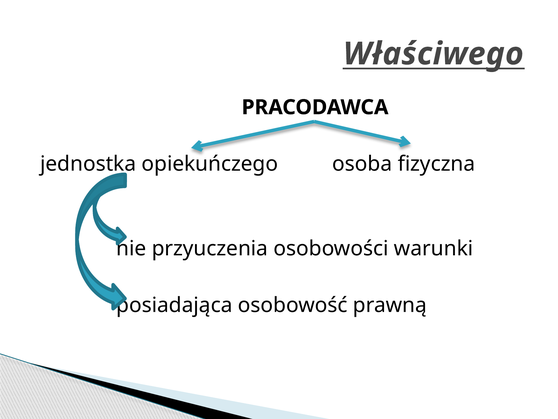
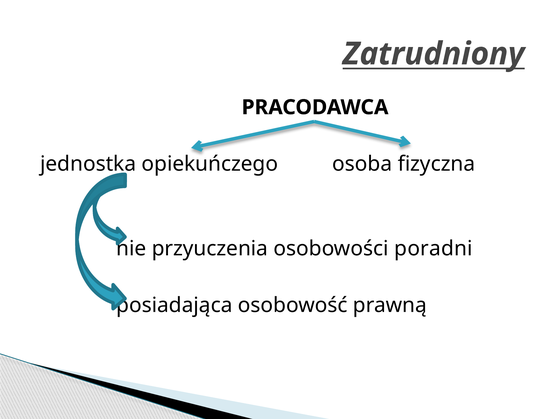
Właściwego: Właściwego -> Zatrudniony (434, 54)
warunki: warunki -> poradni (433, 248)
